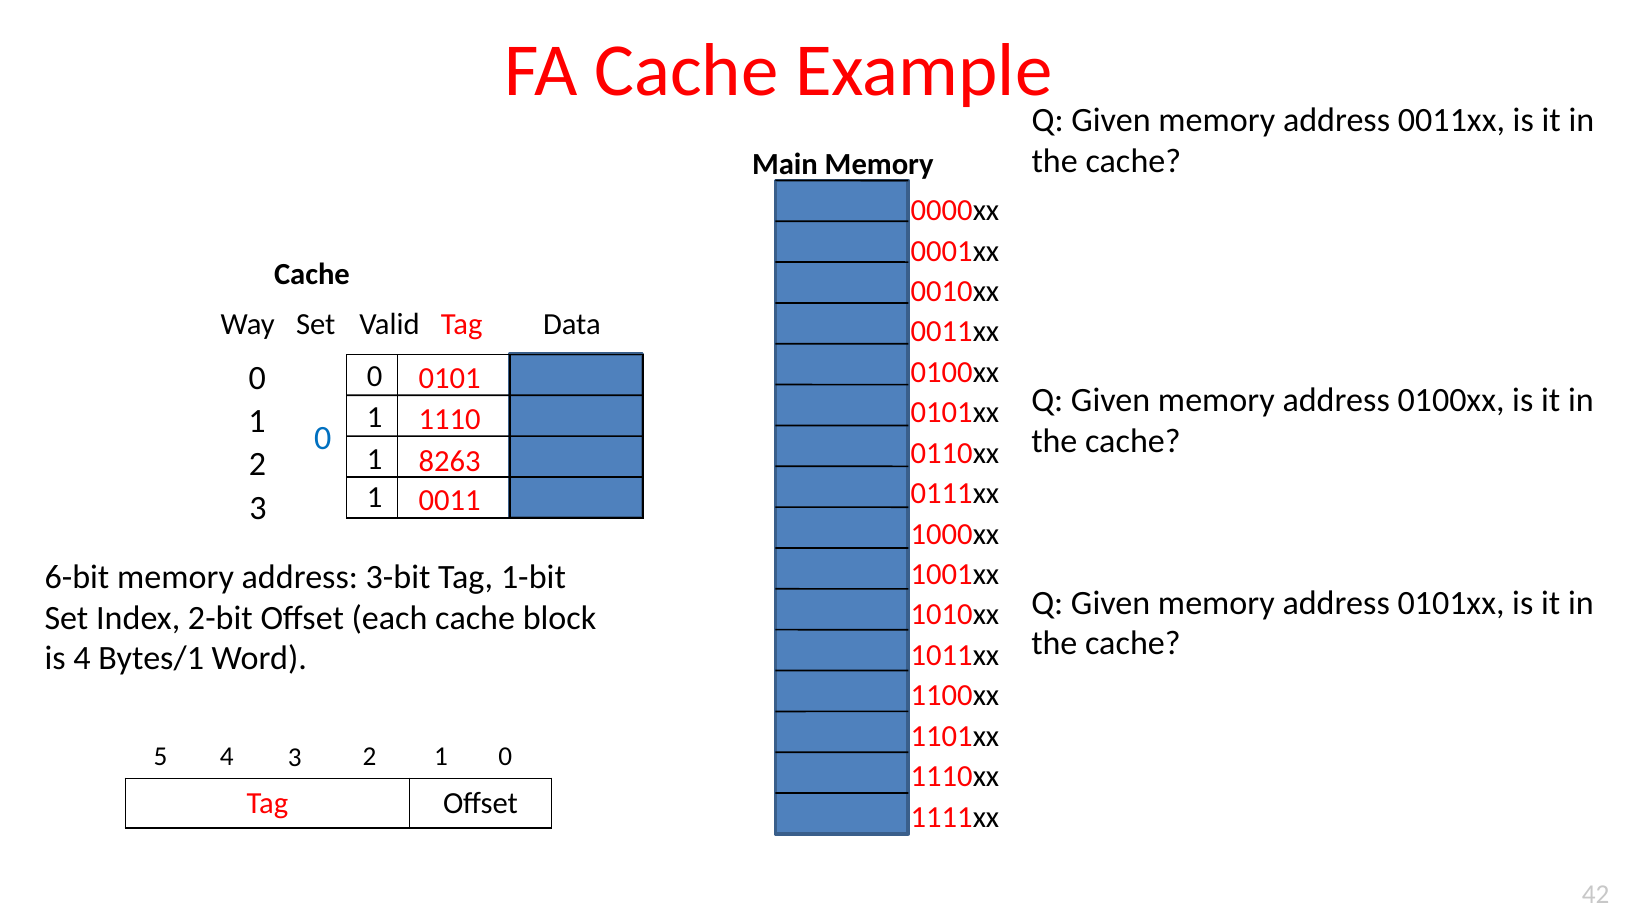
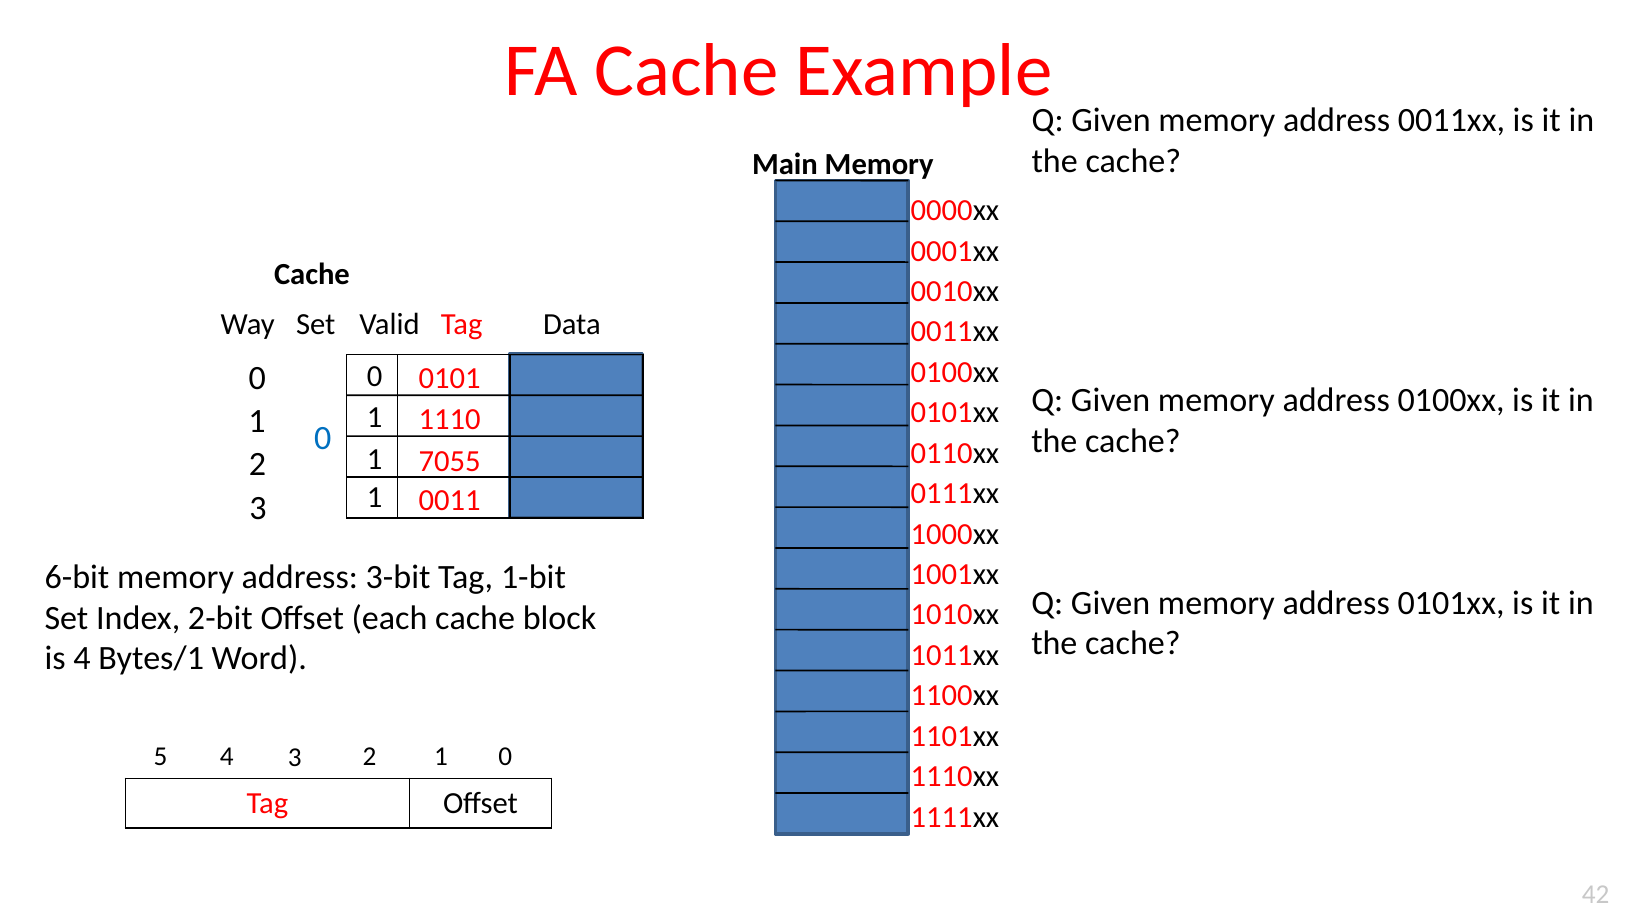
8263: 8263 -> 7055 (450, 461)
